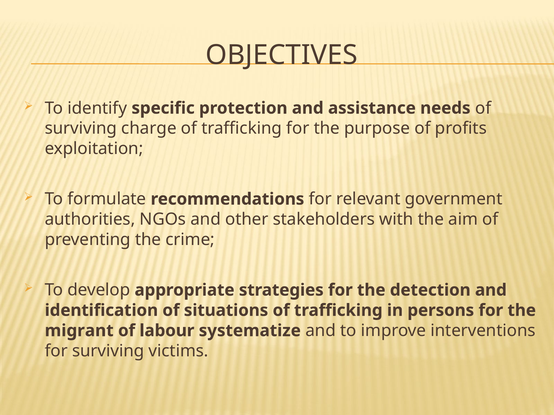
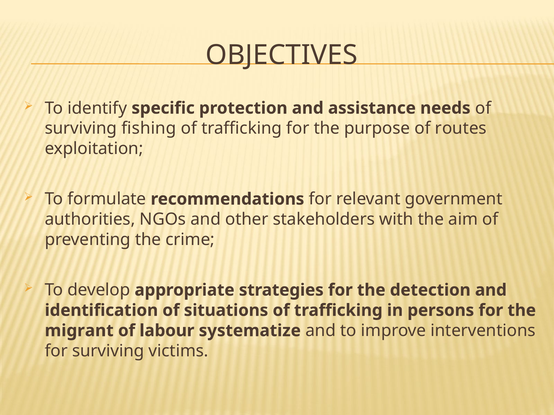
charge: charge -> fishing (149, 129)
profits: profits -> routes (461, 129)
